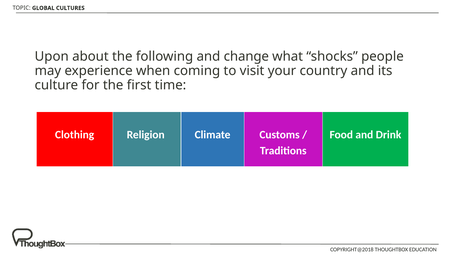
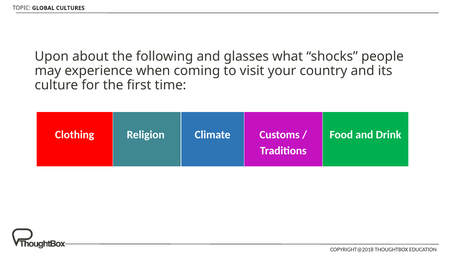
change: change -> glasses (246, 56)
